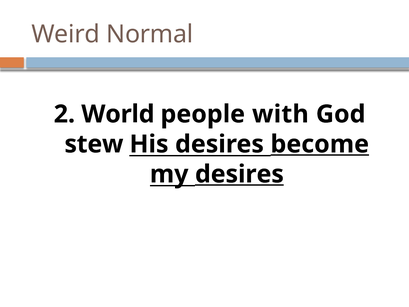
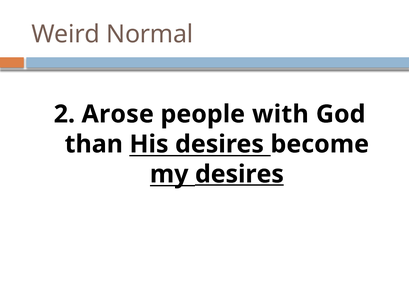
World: World -> Arose (118, 114)
stew: stew -> than (94, 144)
become underline: present -> none (320, 144)
